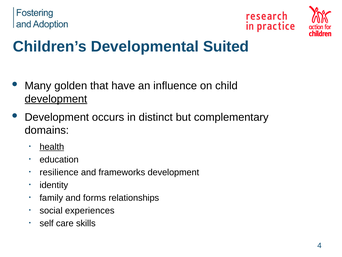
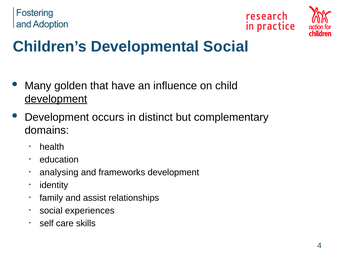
Developmental Suited: Suited -> Social (226, 47)
health underline: present -> none (52, 147)
resilience: resilience -> analysing (59, 172)
forms: forms -> assist (95, 198)
